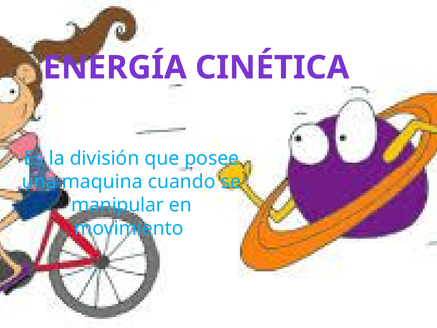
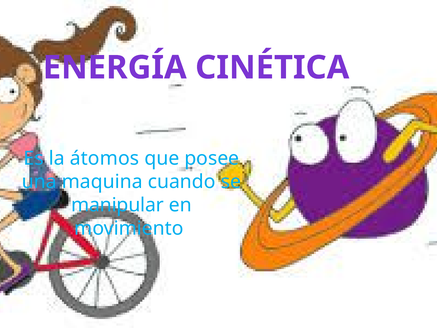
división: división -> átomos (104, 158)
